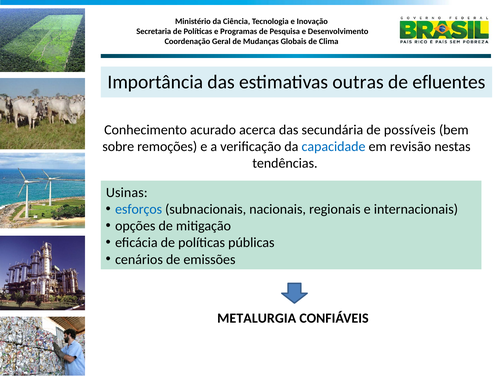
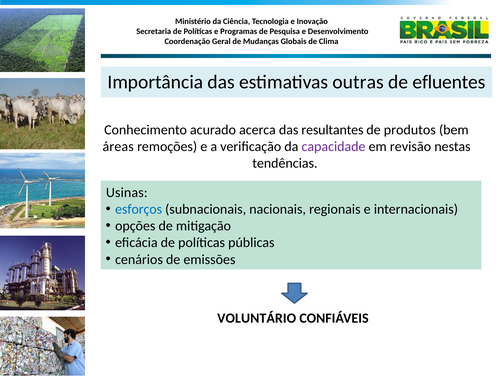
secundária: secundária -> resultantes (332, 130)
possíveis: possíveis -> produtos (410, 130)
sobre: sobre -> áreas (118, 146)
capacidade colour: blue -> purple (334, 146)
METALURGIA: METALURGIA -> VOLUNTÁRIO (257, 318)
